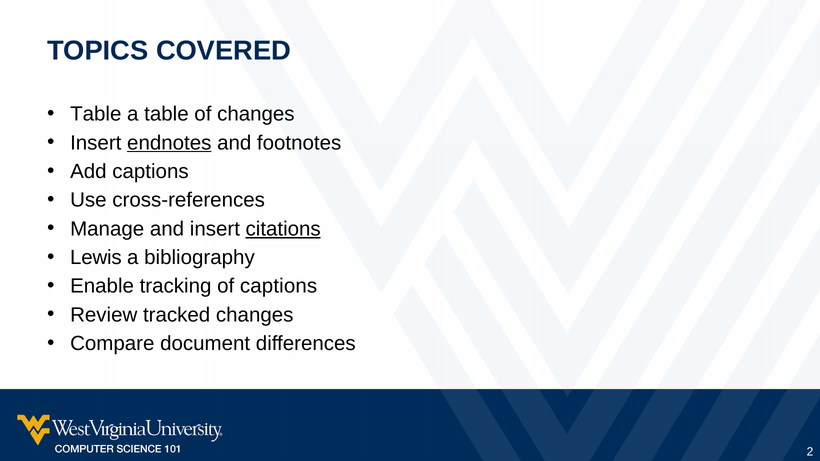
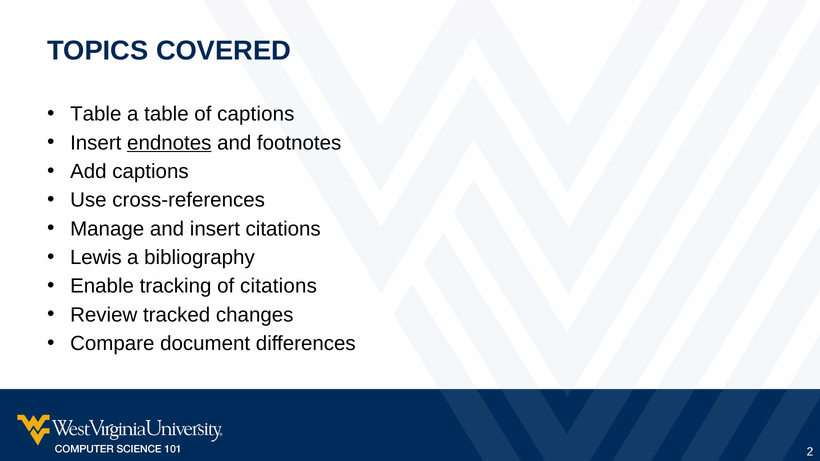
of changes: changes -> captions (256, 114)
citations underline: present -> none (283, 229)
of captions: captions -> citations (279, 286)
